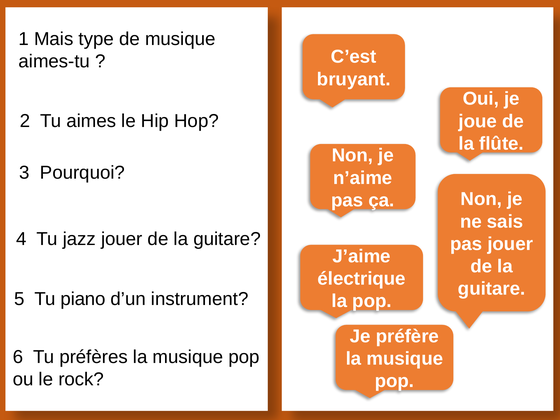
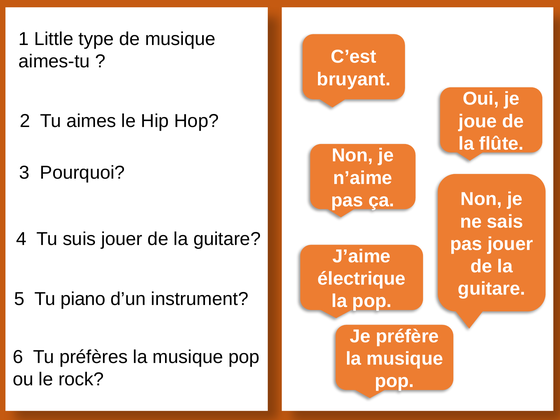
Mais: Mais -> Little (54, 39)
jazz: jazz -> suis (79, 239)
